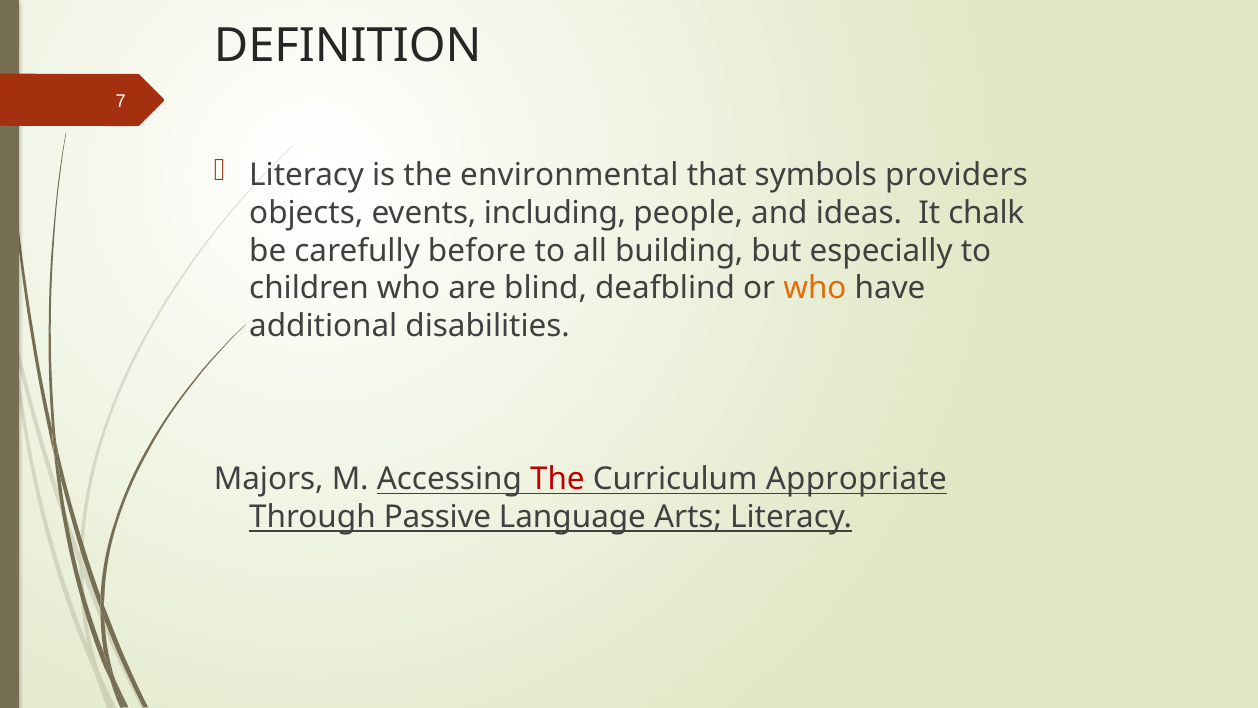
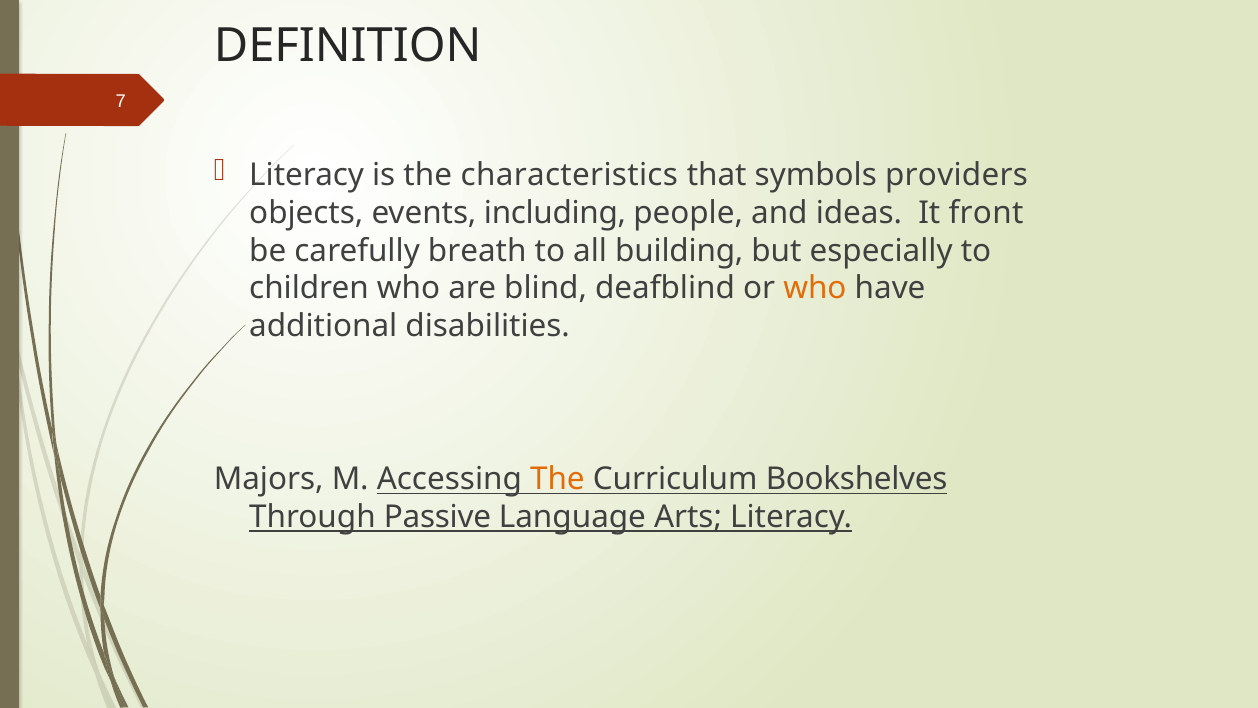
environmental: environmental -> characteristics (569, 175)
chalk: chalk -> front (986, 213)
before: before -> breath (477, 251)
The colour: red -> orange (557, 479)
Appropriate: Appropriate -> Bookshelves (857, 479)
